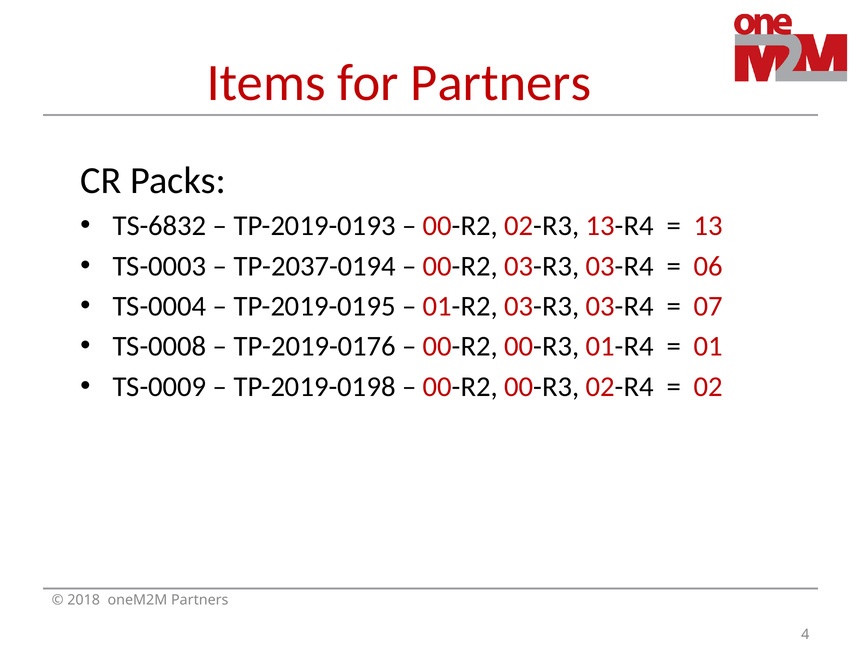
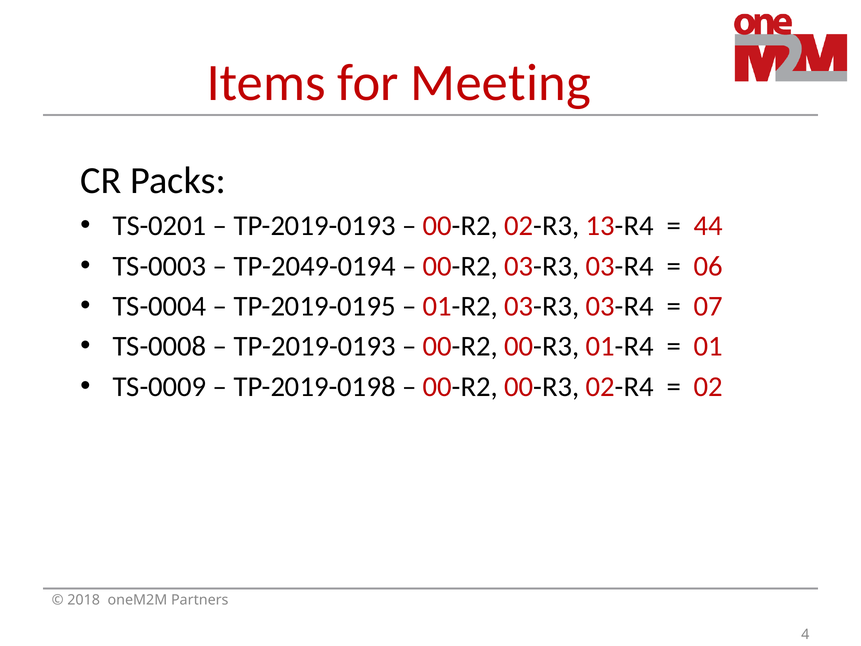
for Partners: Partners -> Meeting (501, 83)
TS-6832: TS-6832 -> TS-0201 (160, 226)
13: 13 -> 44 (708, 226)
TP-2037-0194: TP-2037-0194 -> TP-2049-0194 (315, 266)
TP-2019-0176: TP-2019-0176 -> TP-2019-0193 (315, 346)
